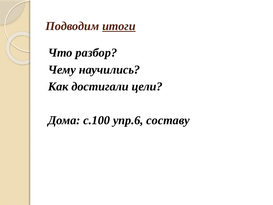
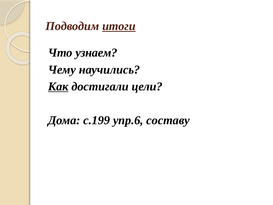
разбор: разбор -> узнаем (96, 53)
Как underline: none -> present (58, 86)
с.100: с.100 -> с.199 (97, 120)
